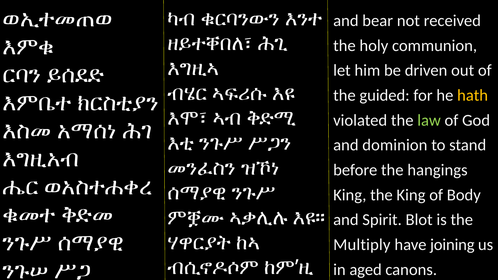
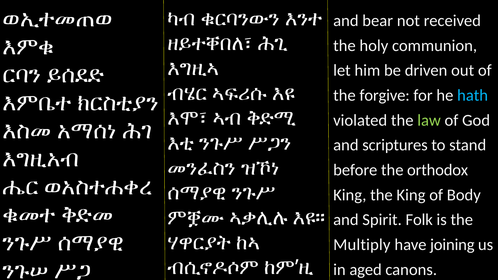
guided: guided -> forgive (385, 95)
hath colour: yellow -> light blue (473, 95)
dominion: dominion -> scriptures (395, 145)
hangings: hangings -> orthodox (438, 170)
Blot: Blot -> Folk (419, 220)
